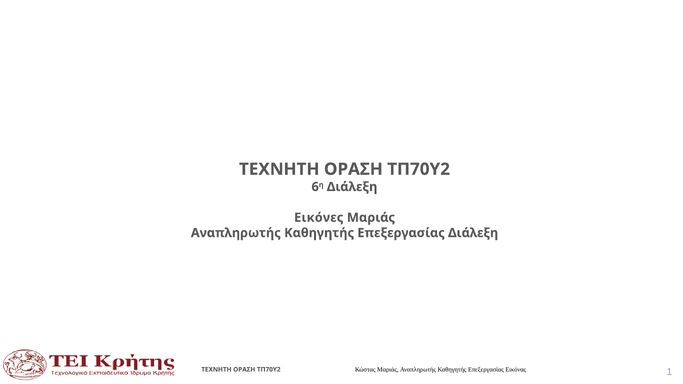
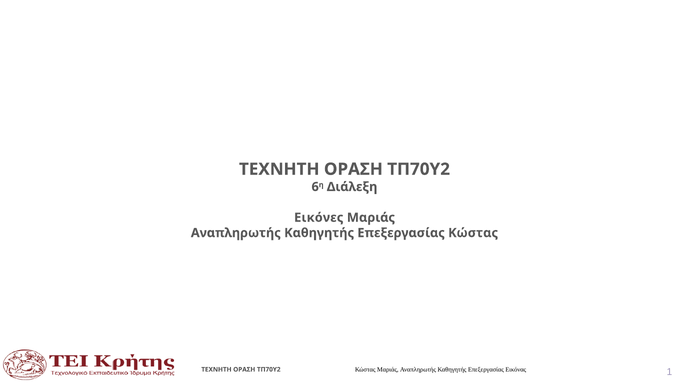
Επεξεργασίας Διάλεξη: Διάλεξη -> Κώστας (473, 233)
